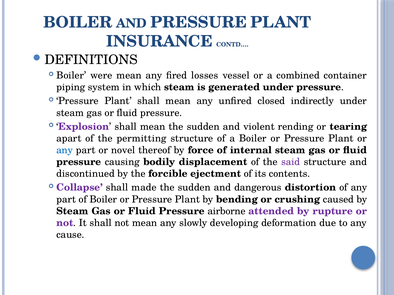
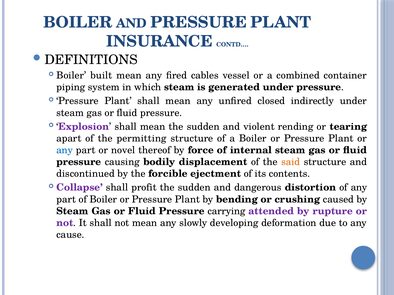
were: were -> built (101, 76)
losses: losses -> cables (205, 76)
said colour: purple -> orange (291, 162)
made: made -> profit (144, 188)
airborne: airborne -> carrying (227, 211)
